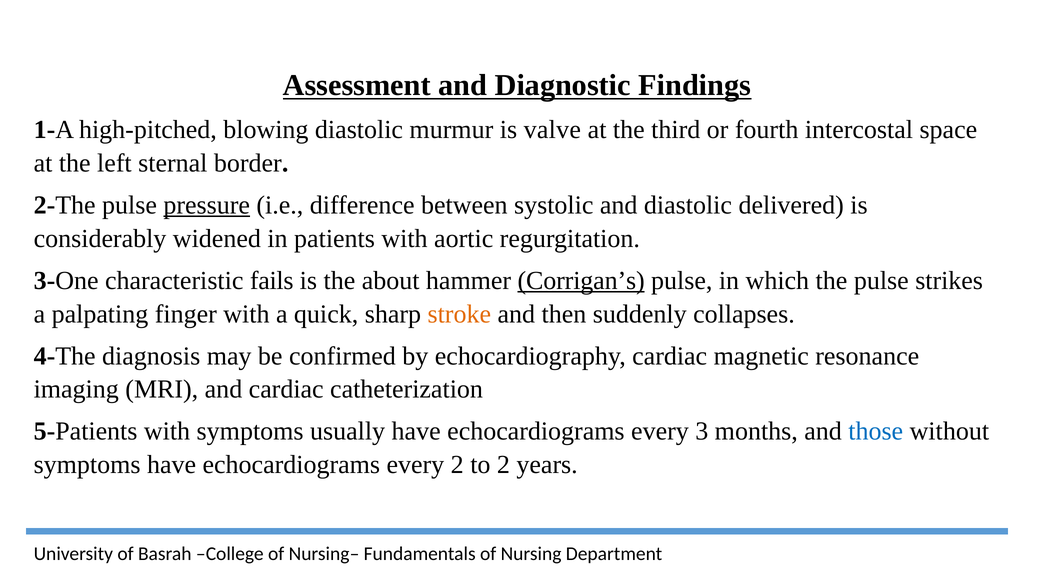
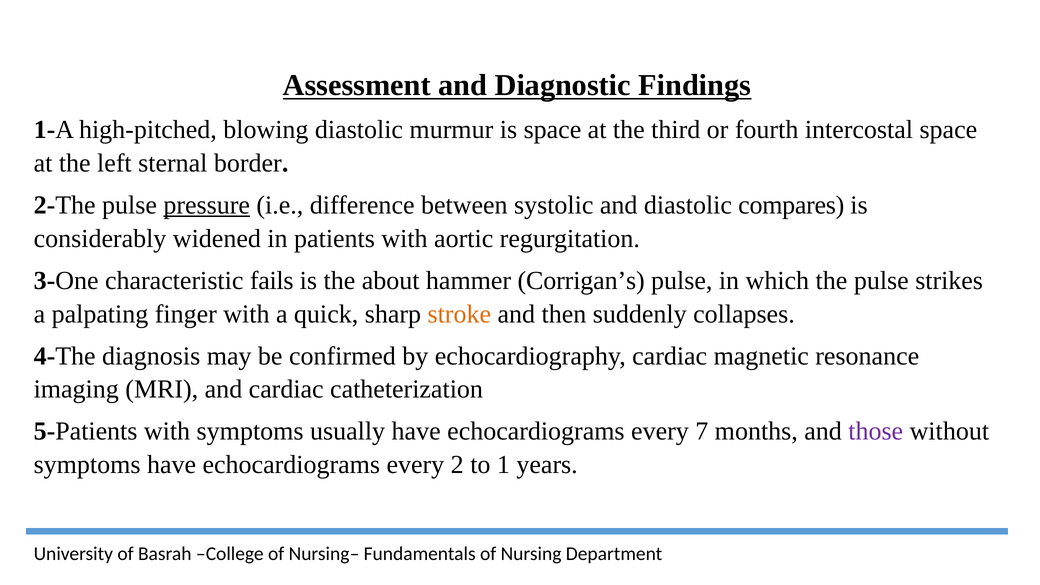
is valve: valve -> space (552, 130)
delivered: delivered -> compares (791, 205)
Corrigan’s underline: present -> none (581, 281)
3: 3 -> 7 (702, 431)
those colour: blue -> purple (876, 431)
to 2: 2 -> 1 (503, 465)
